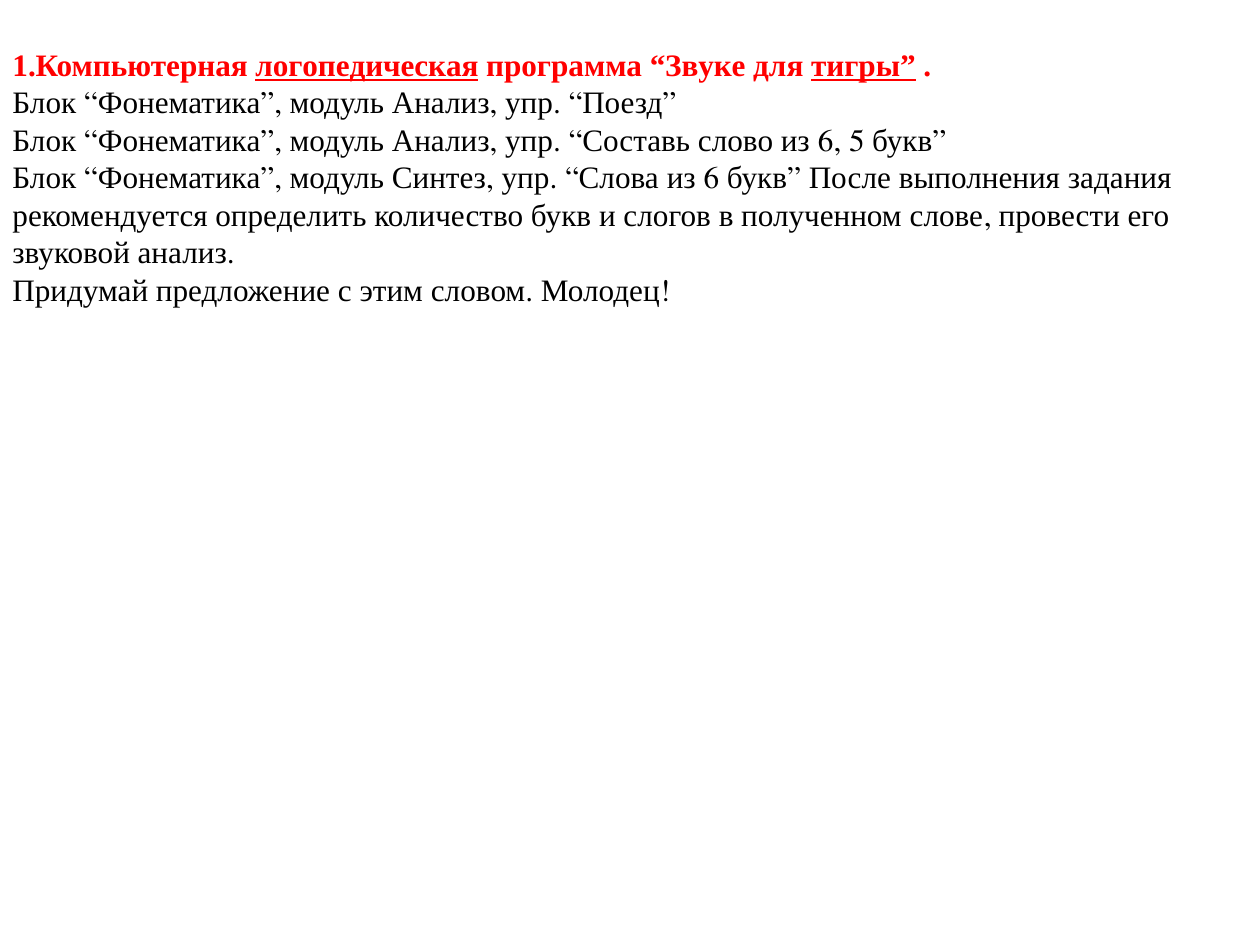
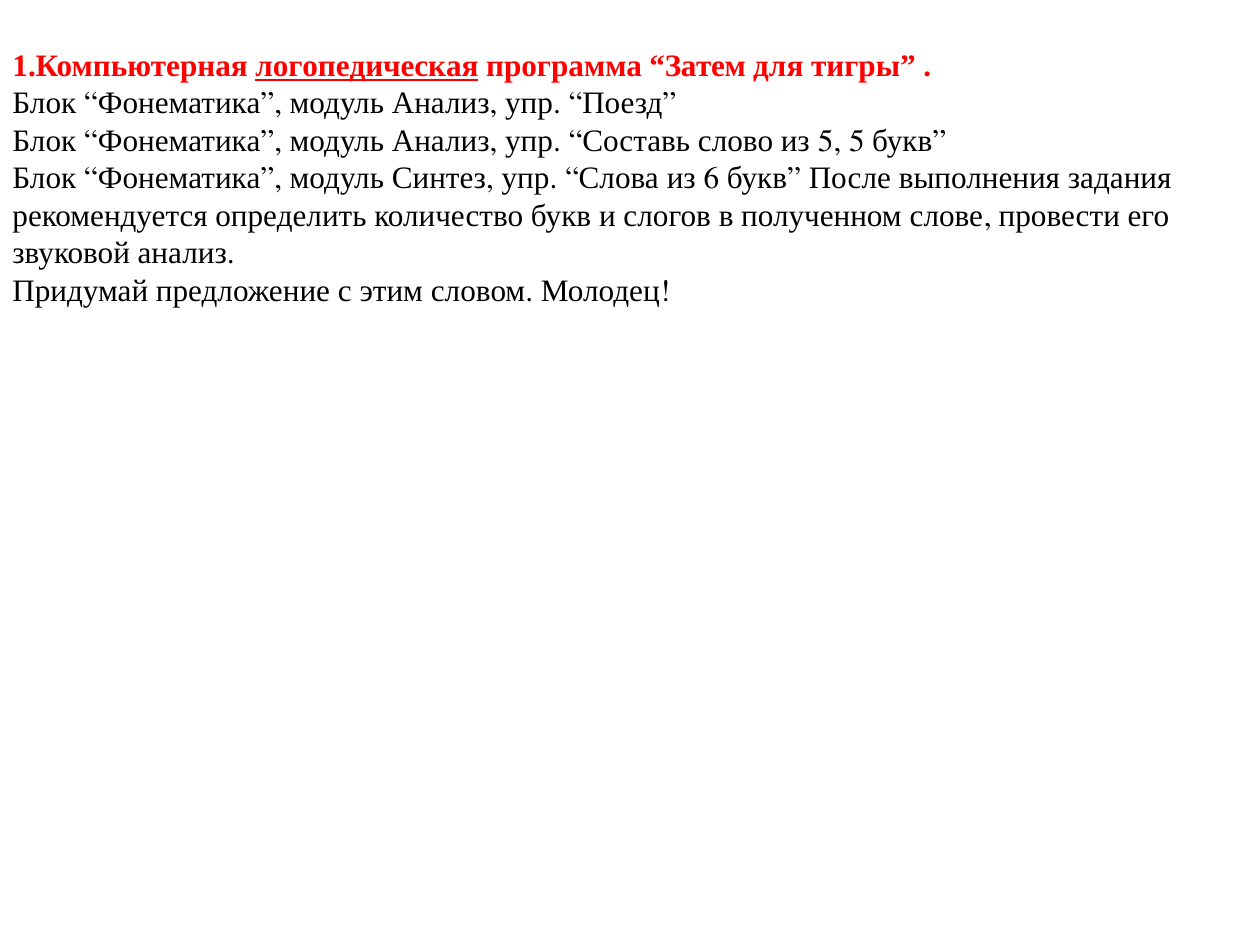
Звуке: Звуке -> Затем (698, 66)
тигры underline: present -> none (863, 66)
6: 6 -> 5 (830, 141)
